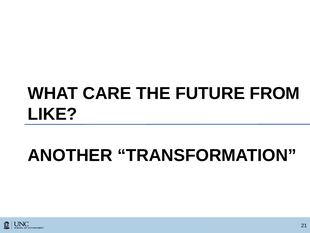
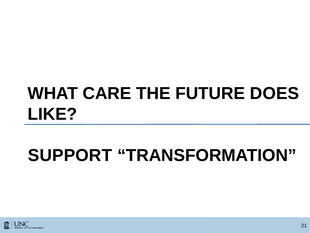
FROM: FROM -> DOES (275, 93)
ANOTHER: ANOTHER -> SUPPORT (70, 155)
